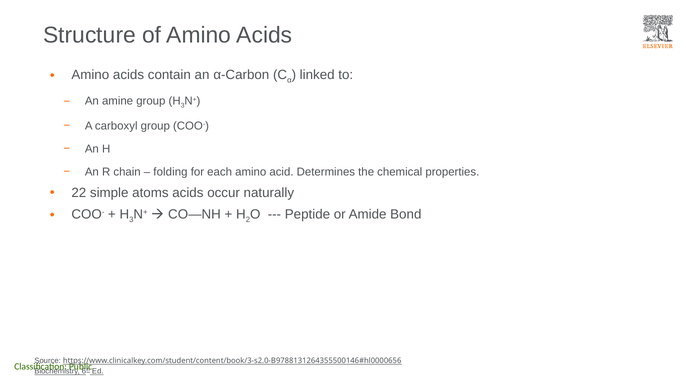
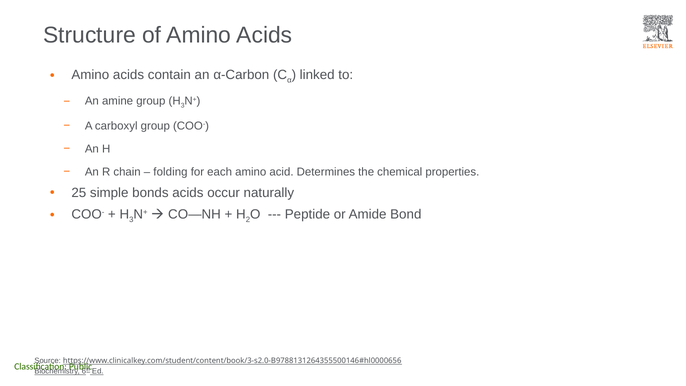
22: 22 -> 25 (79, 193)
atoms: atoms -> bonds (150, 193)
